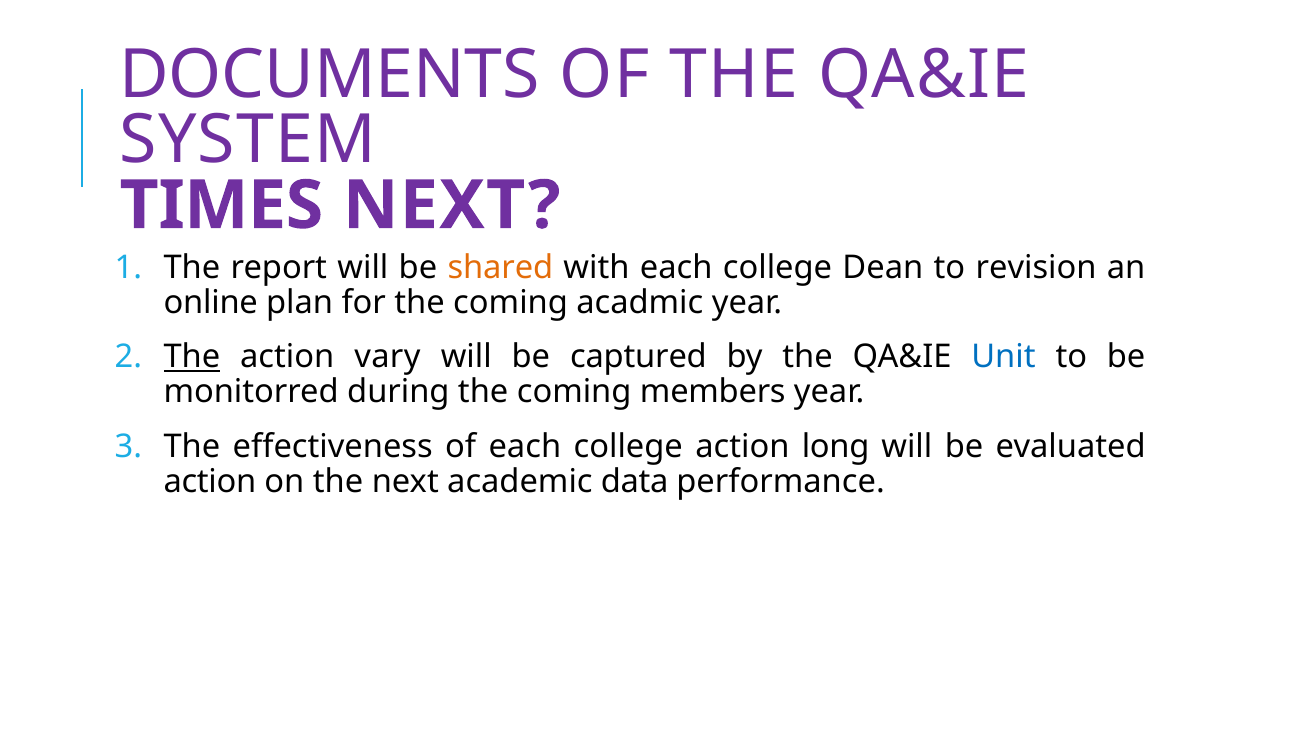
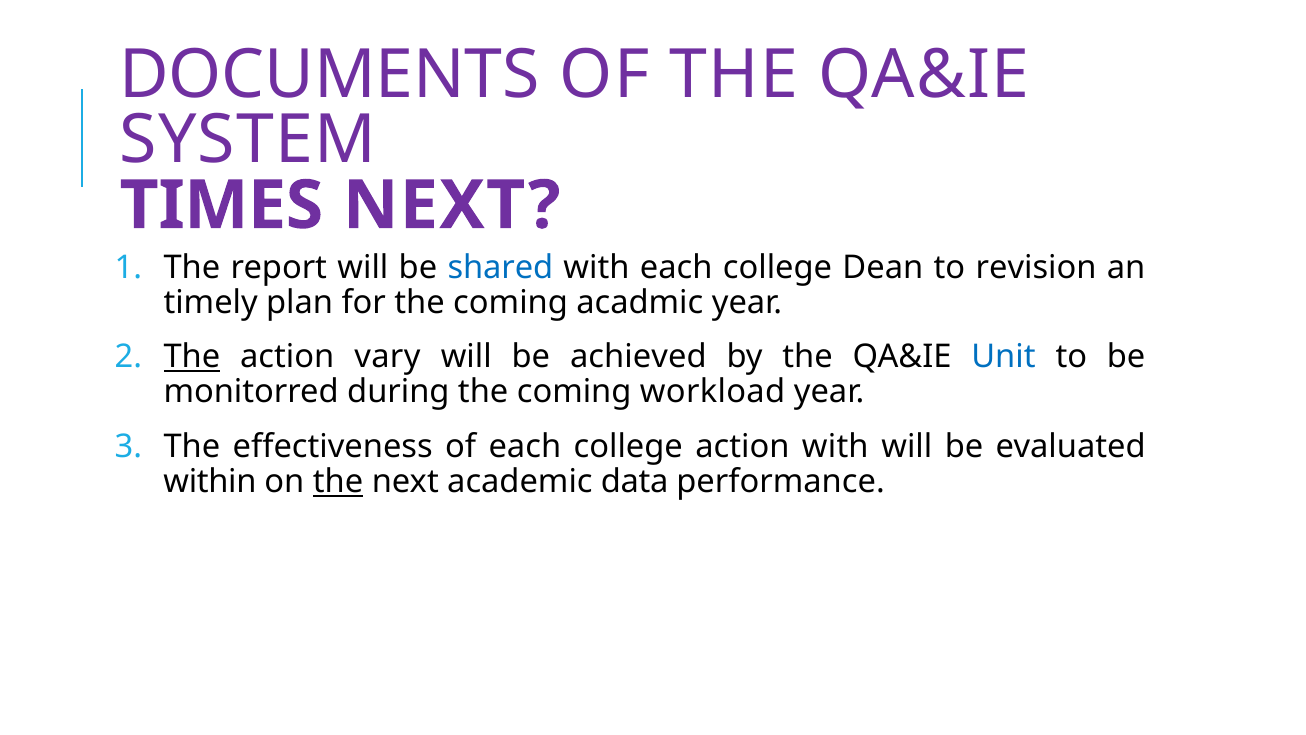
shared colour: orange -> blue (500, 267)
online: online -> timely (211, 302)
captured: captured -> achieved (638, 357)
members: members -> workload (713, 392)
action long: long -> with (835, 446)
action: action -> within (210, 482)
the underline: none -> present (338, 482)
